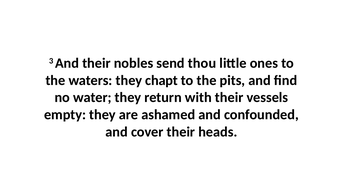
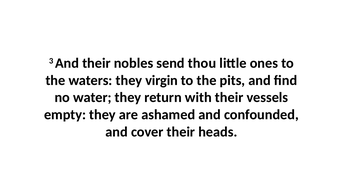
chapt: chapt -> virgin (162, 80)
